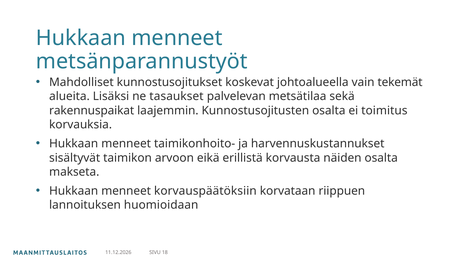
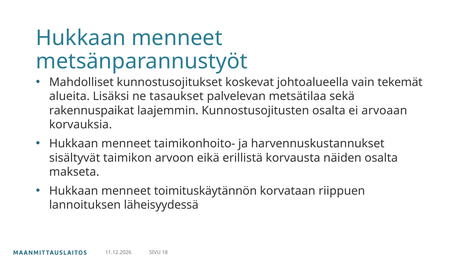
toimitus: toimitus -> arvoaan (384, 110)
korvauspäätöksiin: korvauspäätöksiin -> toimituskäytännön (205, 191)
huomioidaan: huomioidaan -> läheisyydessä (161, 205)
